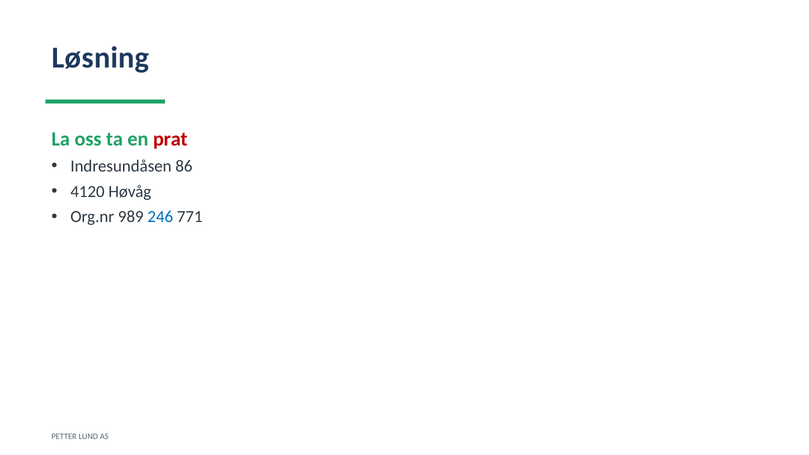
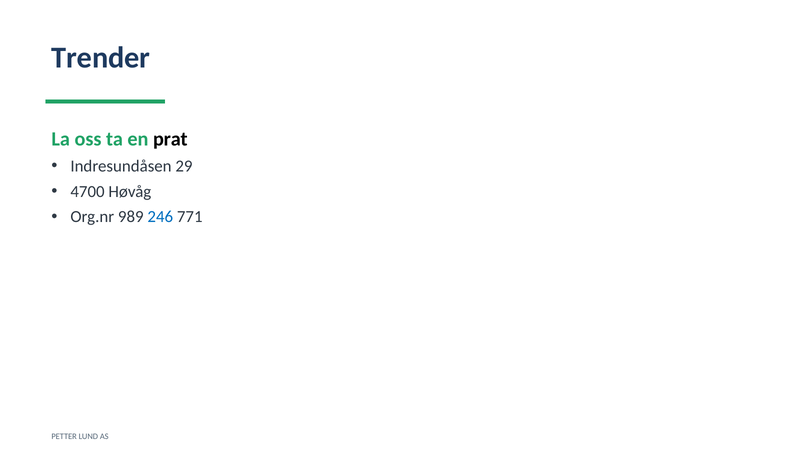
Løsning: Løsning -> Trender (101, 58)
prat colour: red -> black (170, 139)
86: 86 -> 29 (184, 166)
4120: 4120 -> 4700 (88, 192)
